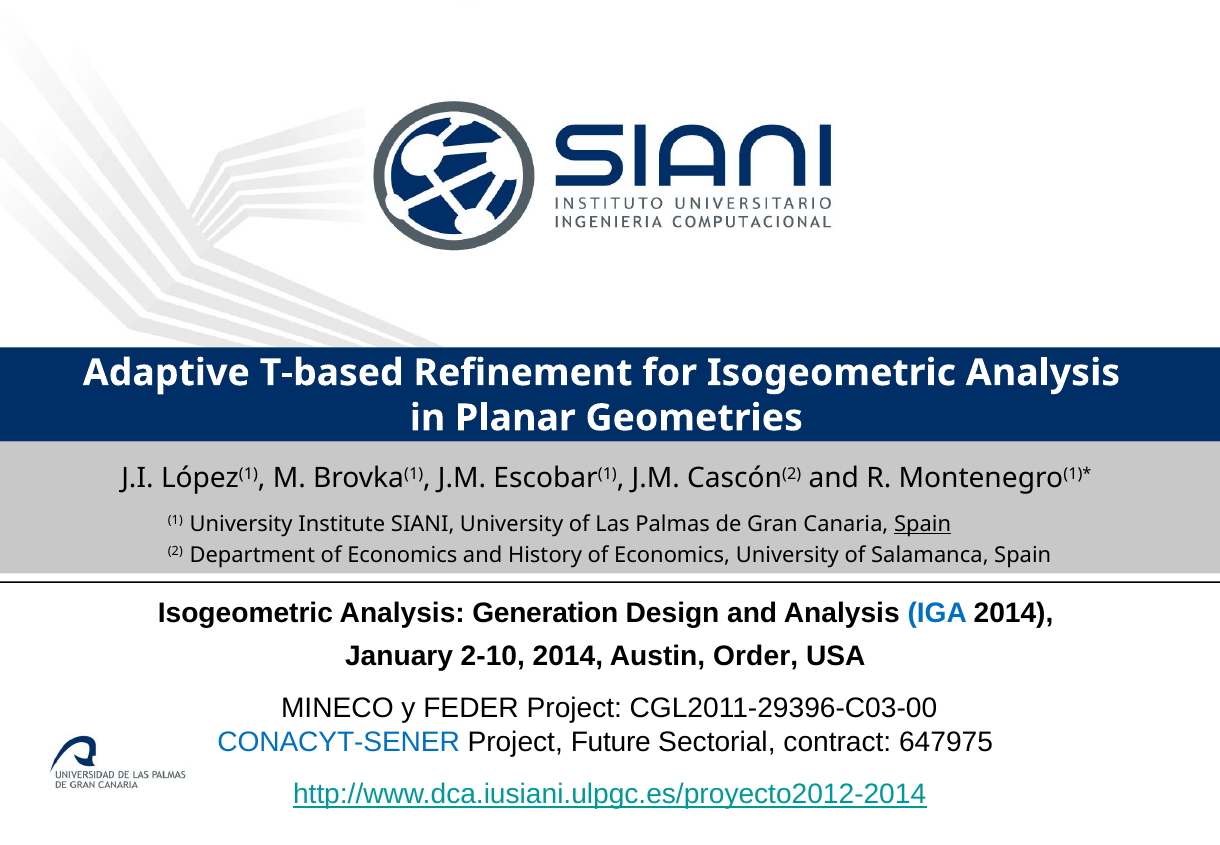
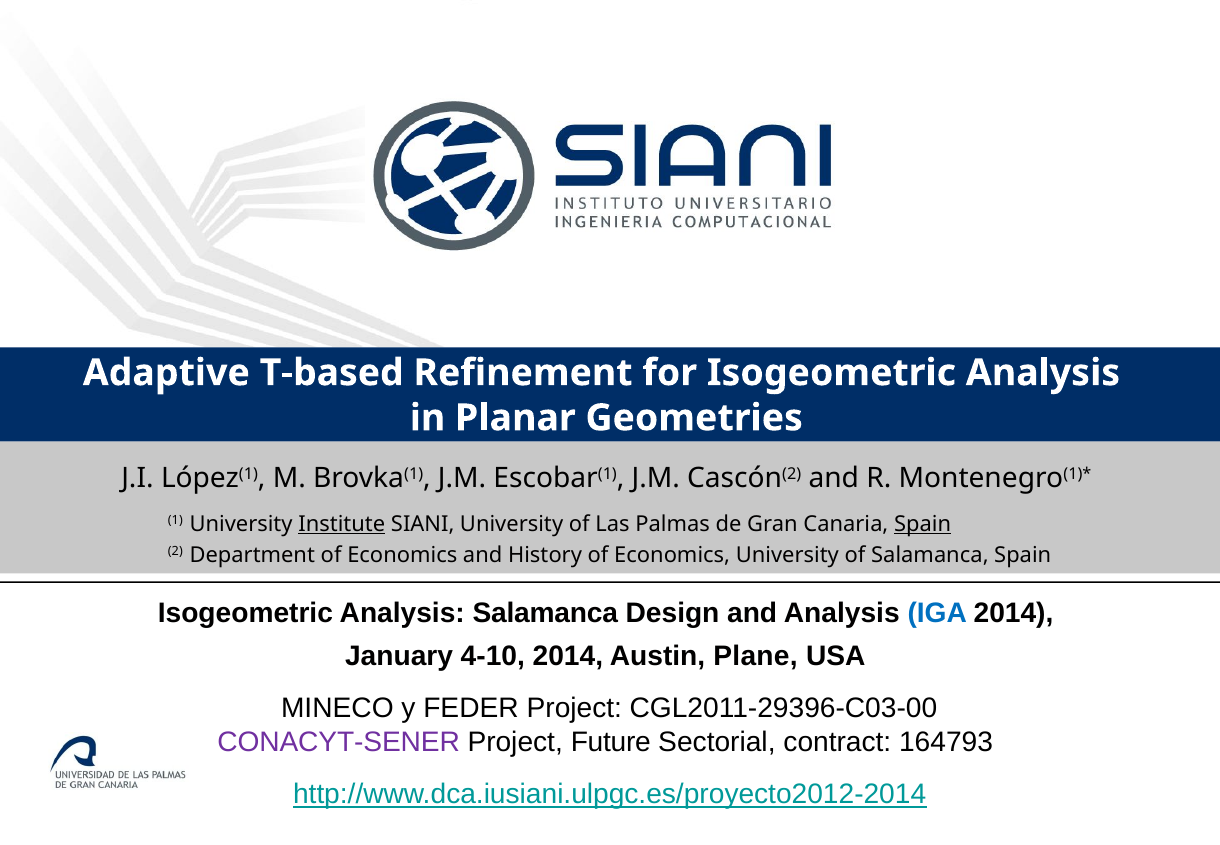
Institute underline: none -> present (342, 524)
Analysis Generation: Generation -> Salamanca (545, 613)
2-10: 2-10 -> 4-10 (493, 656)
Order: Order -> Plane (756, 656)
CONACYT-SENER colour: blue -> purple (339, 742)
647975: 647975 -> 164793 (946, 742)
